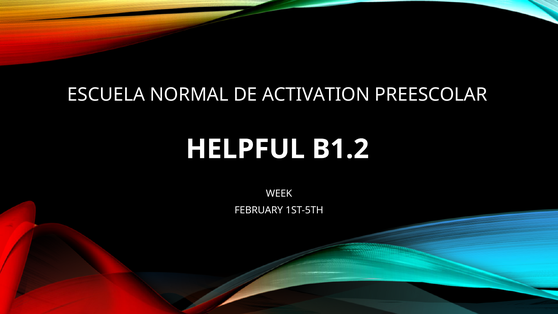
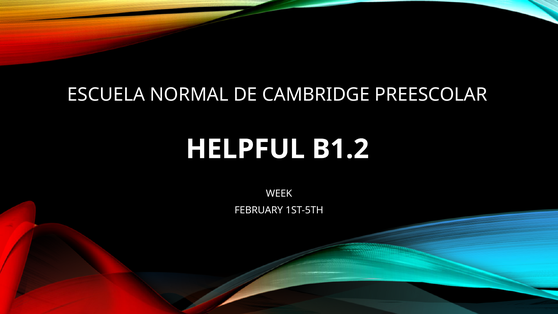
ACTIVATION: ACTIVATION -> CAMBRIDGE (316, 95)
